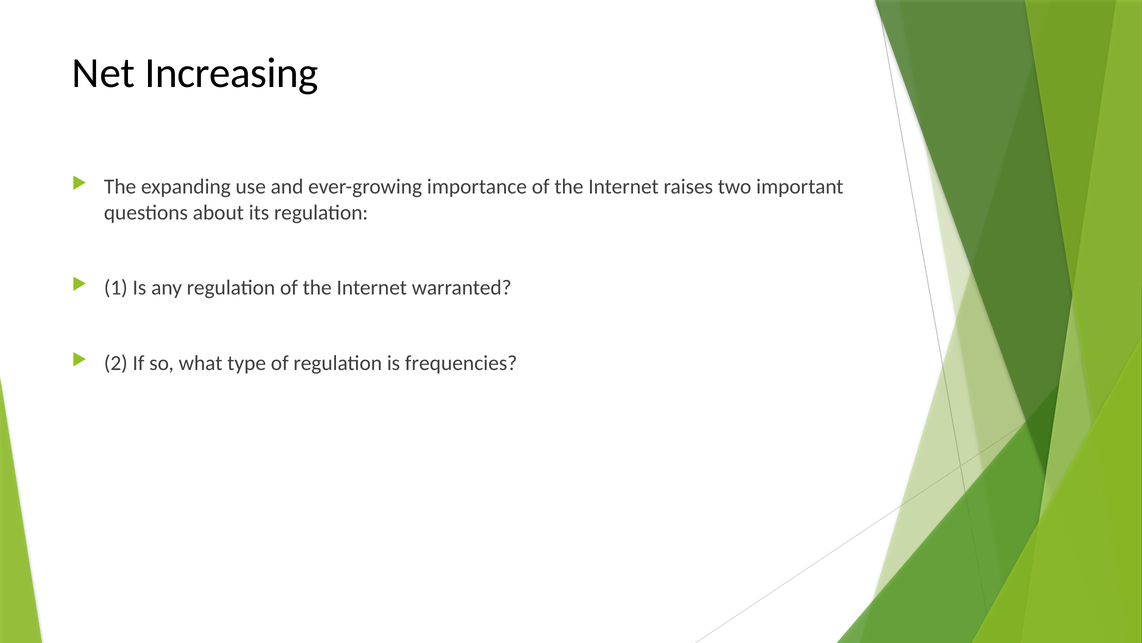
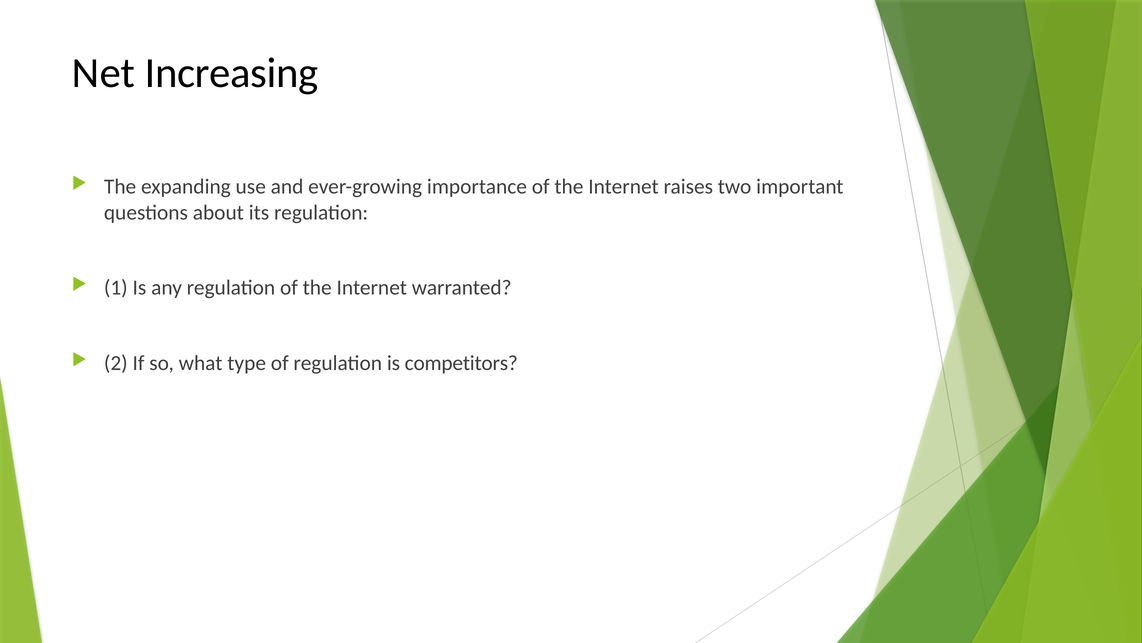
frequencies: frequencies -> competitors (461, 363)
